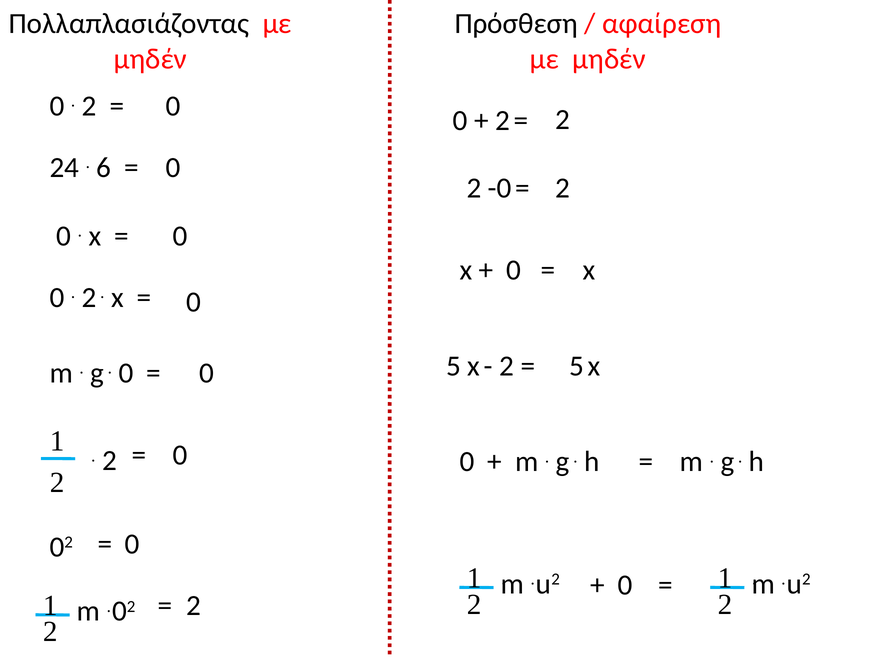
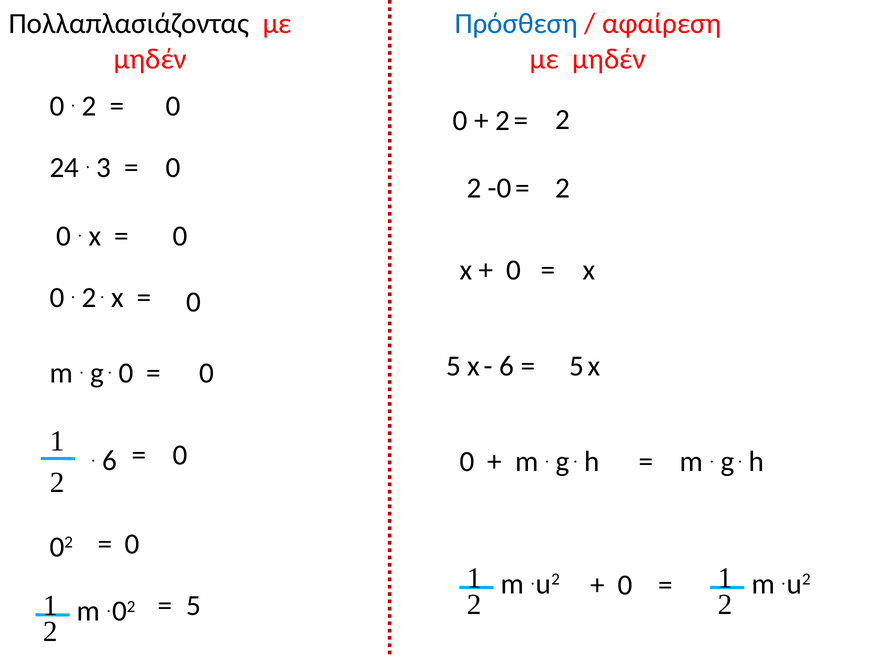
Πρόσθεση colour: black -> blue (516, 24)
6: 6 -> 3 (104, 167)
2: 2 -> 6 (507, 366)
2: 2 -> 6 (109, 460)
2: 2 -> 5 (194, 605)
